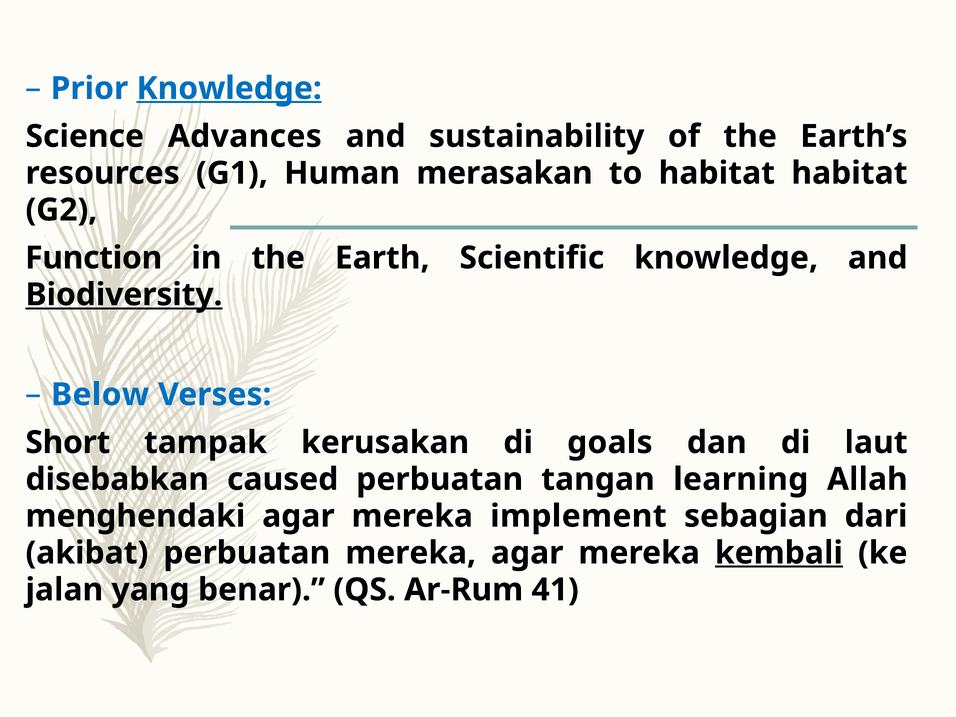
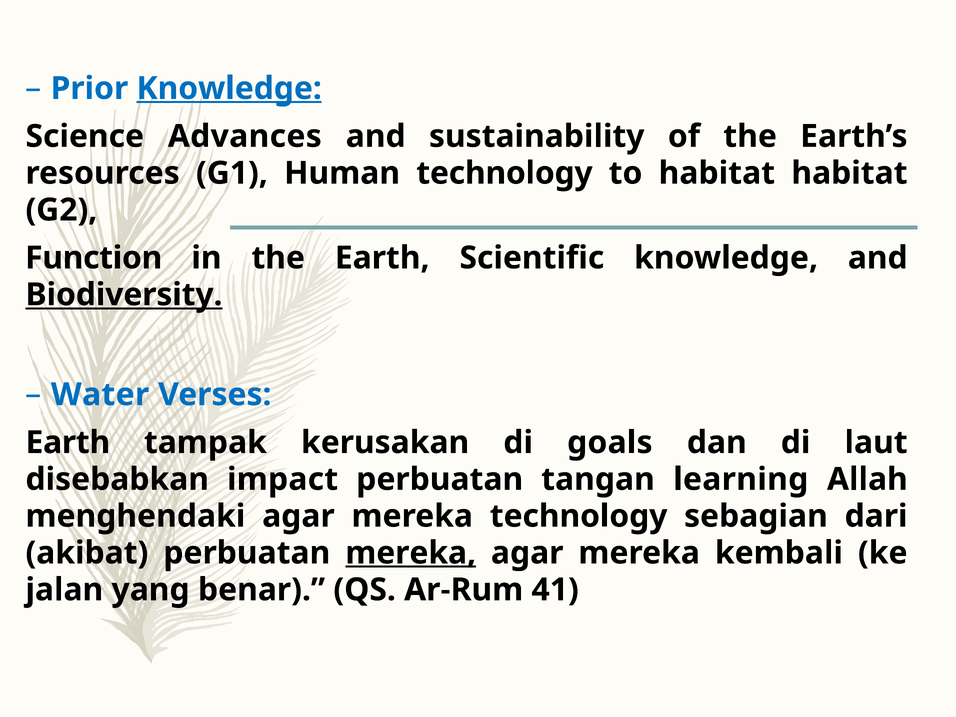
Human merasakan: merasakan -> technology (504, 173)
Below: Below -> Water (100, 395)
Short: Short -> Earth (68, 443)
caused: caused -> impact (283, 479)
mereka implement: implement -> technology (579, 516)
mereka underline: none -> present (411, 553)
kembali underline: present -> none (779, 553)
